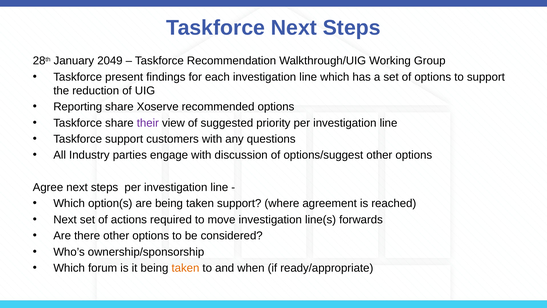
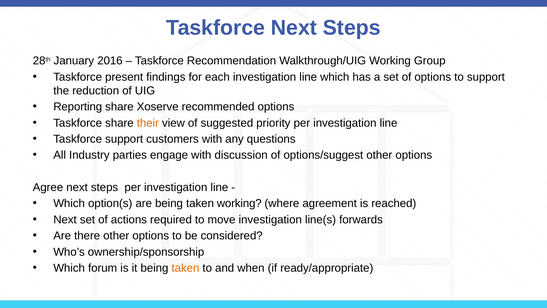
2049: 2049 -> 2016 (110, 61)
their colour: purple -> orange (148, 123)
taken support: support -> working (239, 203)
